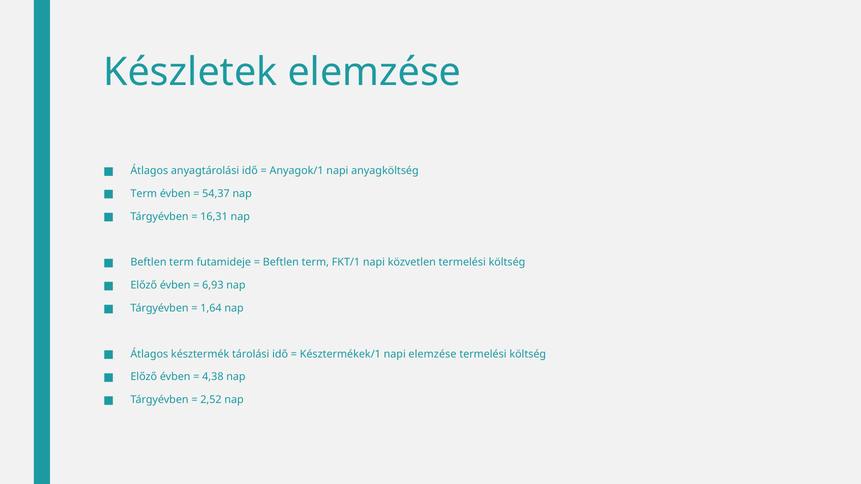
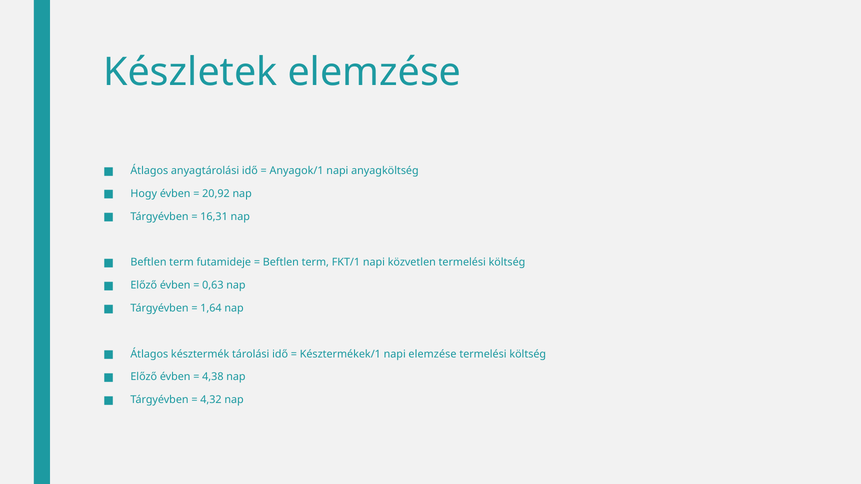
Term: Term -> Hogy (144, 194)
54,37: 54,37 -> 20,92 (216, 194)
6,93: 6,93 -> 0,63 (213, 285)
2,52: 2,52 -> 4,32 (211, 400)
